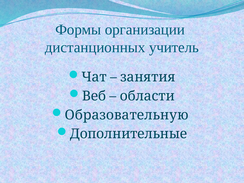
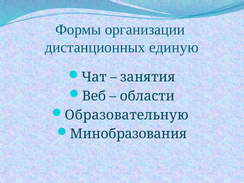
учитель: учитель -> единую (174, 47)
Дополнительные: Дополнительные -> Минобразования (128, 134)
